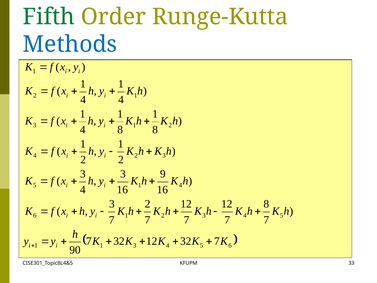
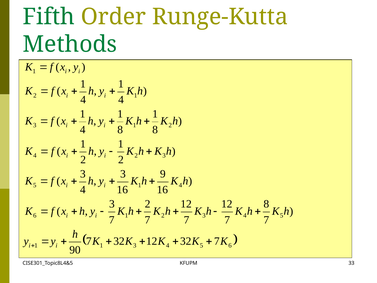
Methods colour: blue -> green (70, 44)
